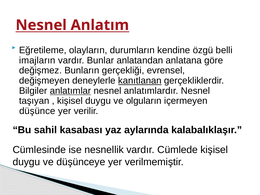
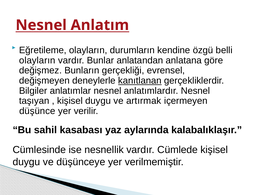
imajların: imajların -> olayların (37, 60)
anlatımlar underline: present -> none (70, 91)
olguların: olguların -> artırmak (144, 101)
